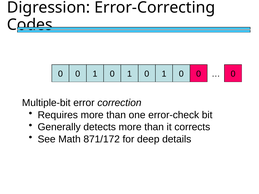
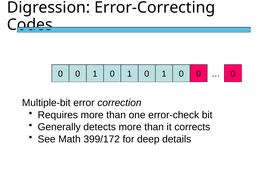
871/172: 871/172 -> 399/172 (102, 139)
